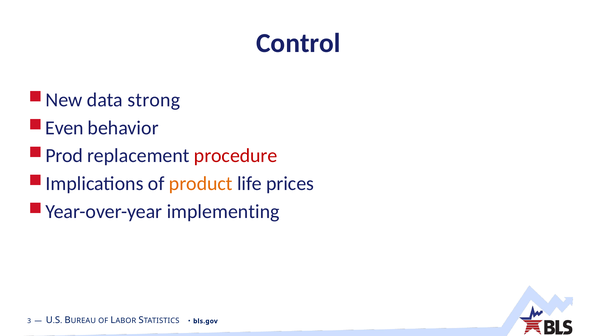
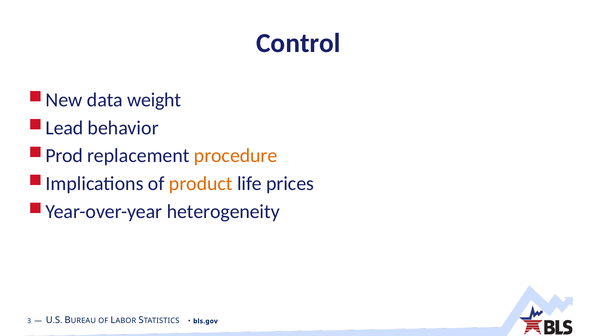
strong: strong -> weight (154, 100)
Even: Even -> Lead (64, 128)
procedure colour: red -> orange (236, 156)
implementing: implementing -> heterogeneity (223, 211)
